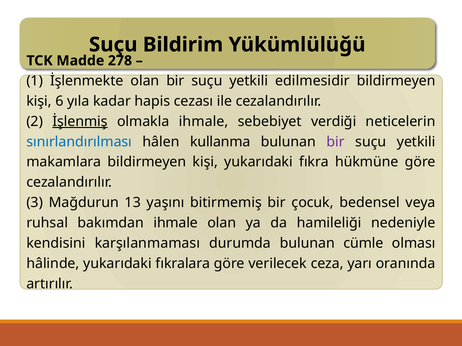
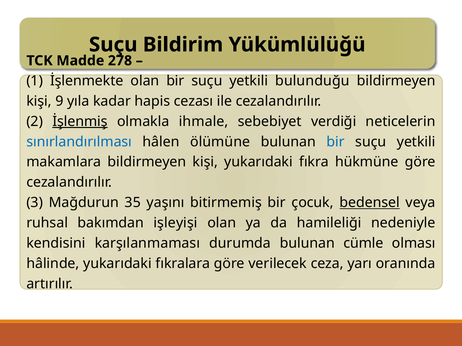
edilmesidir: edilmesidir -> bulunduğu (312, 81)
6: 6 -> 9 (59, 101)
kullanma: kullanma -> ölümüne (220, 142)
bir colour: purple -> blue (336, 142)
13: 13 -> 35 (133, 203)
bedensel underline: none -> present (370, 203)
bakımdan ihmale: ihmale -> işleyişi (176, 223)
